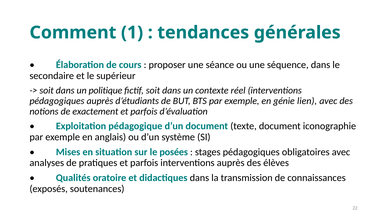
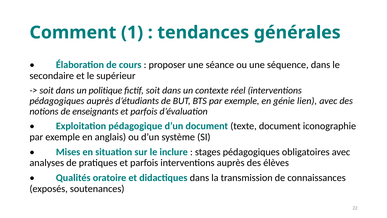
exactement: exactement -> enseignants (95, 111)
posées: posées -> inclure (174, 152)
